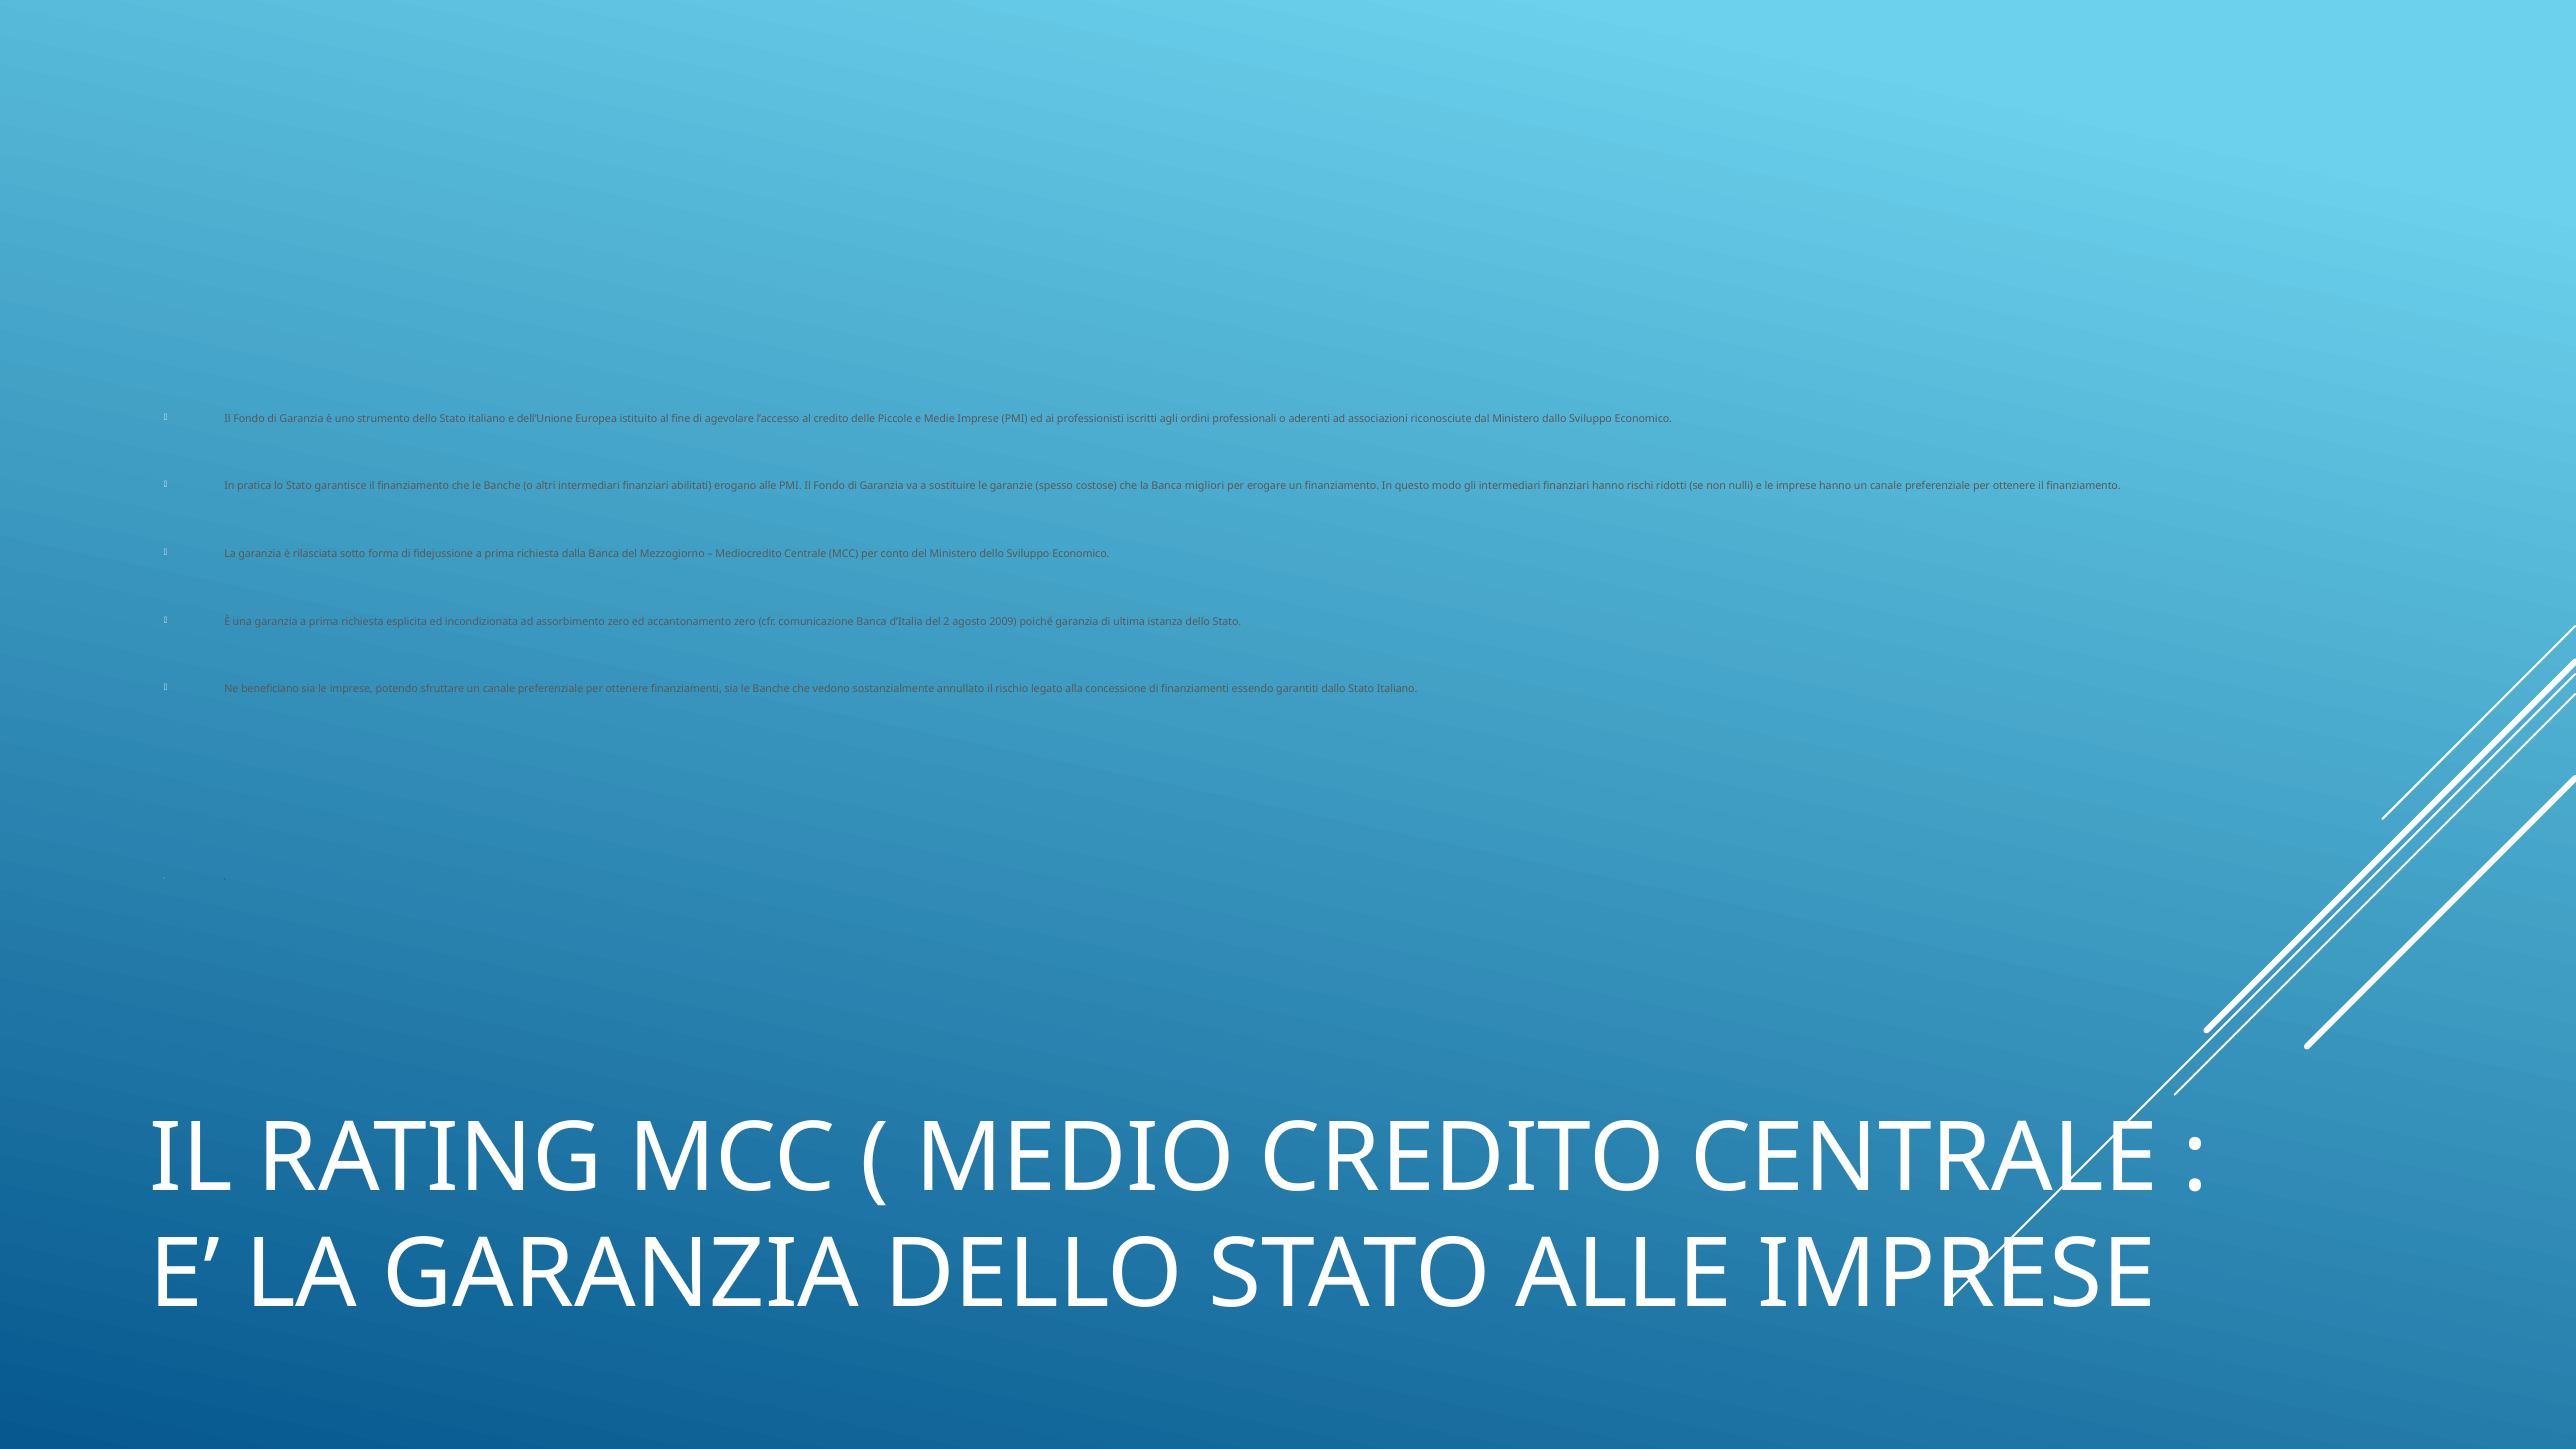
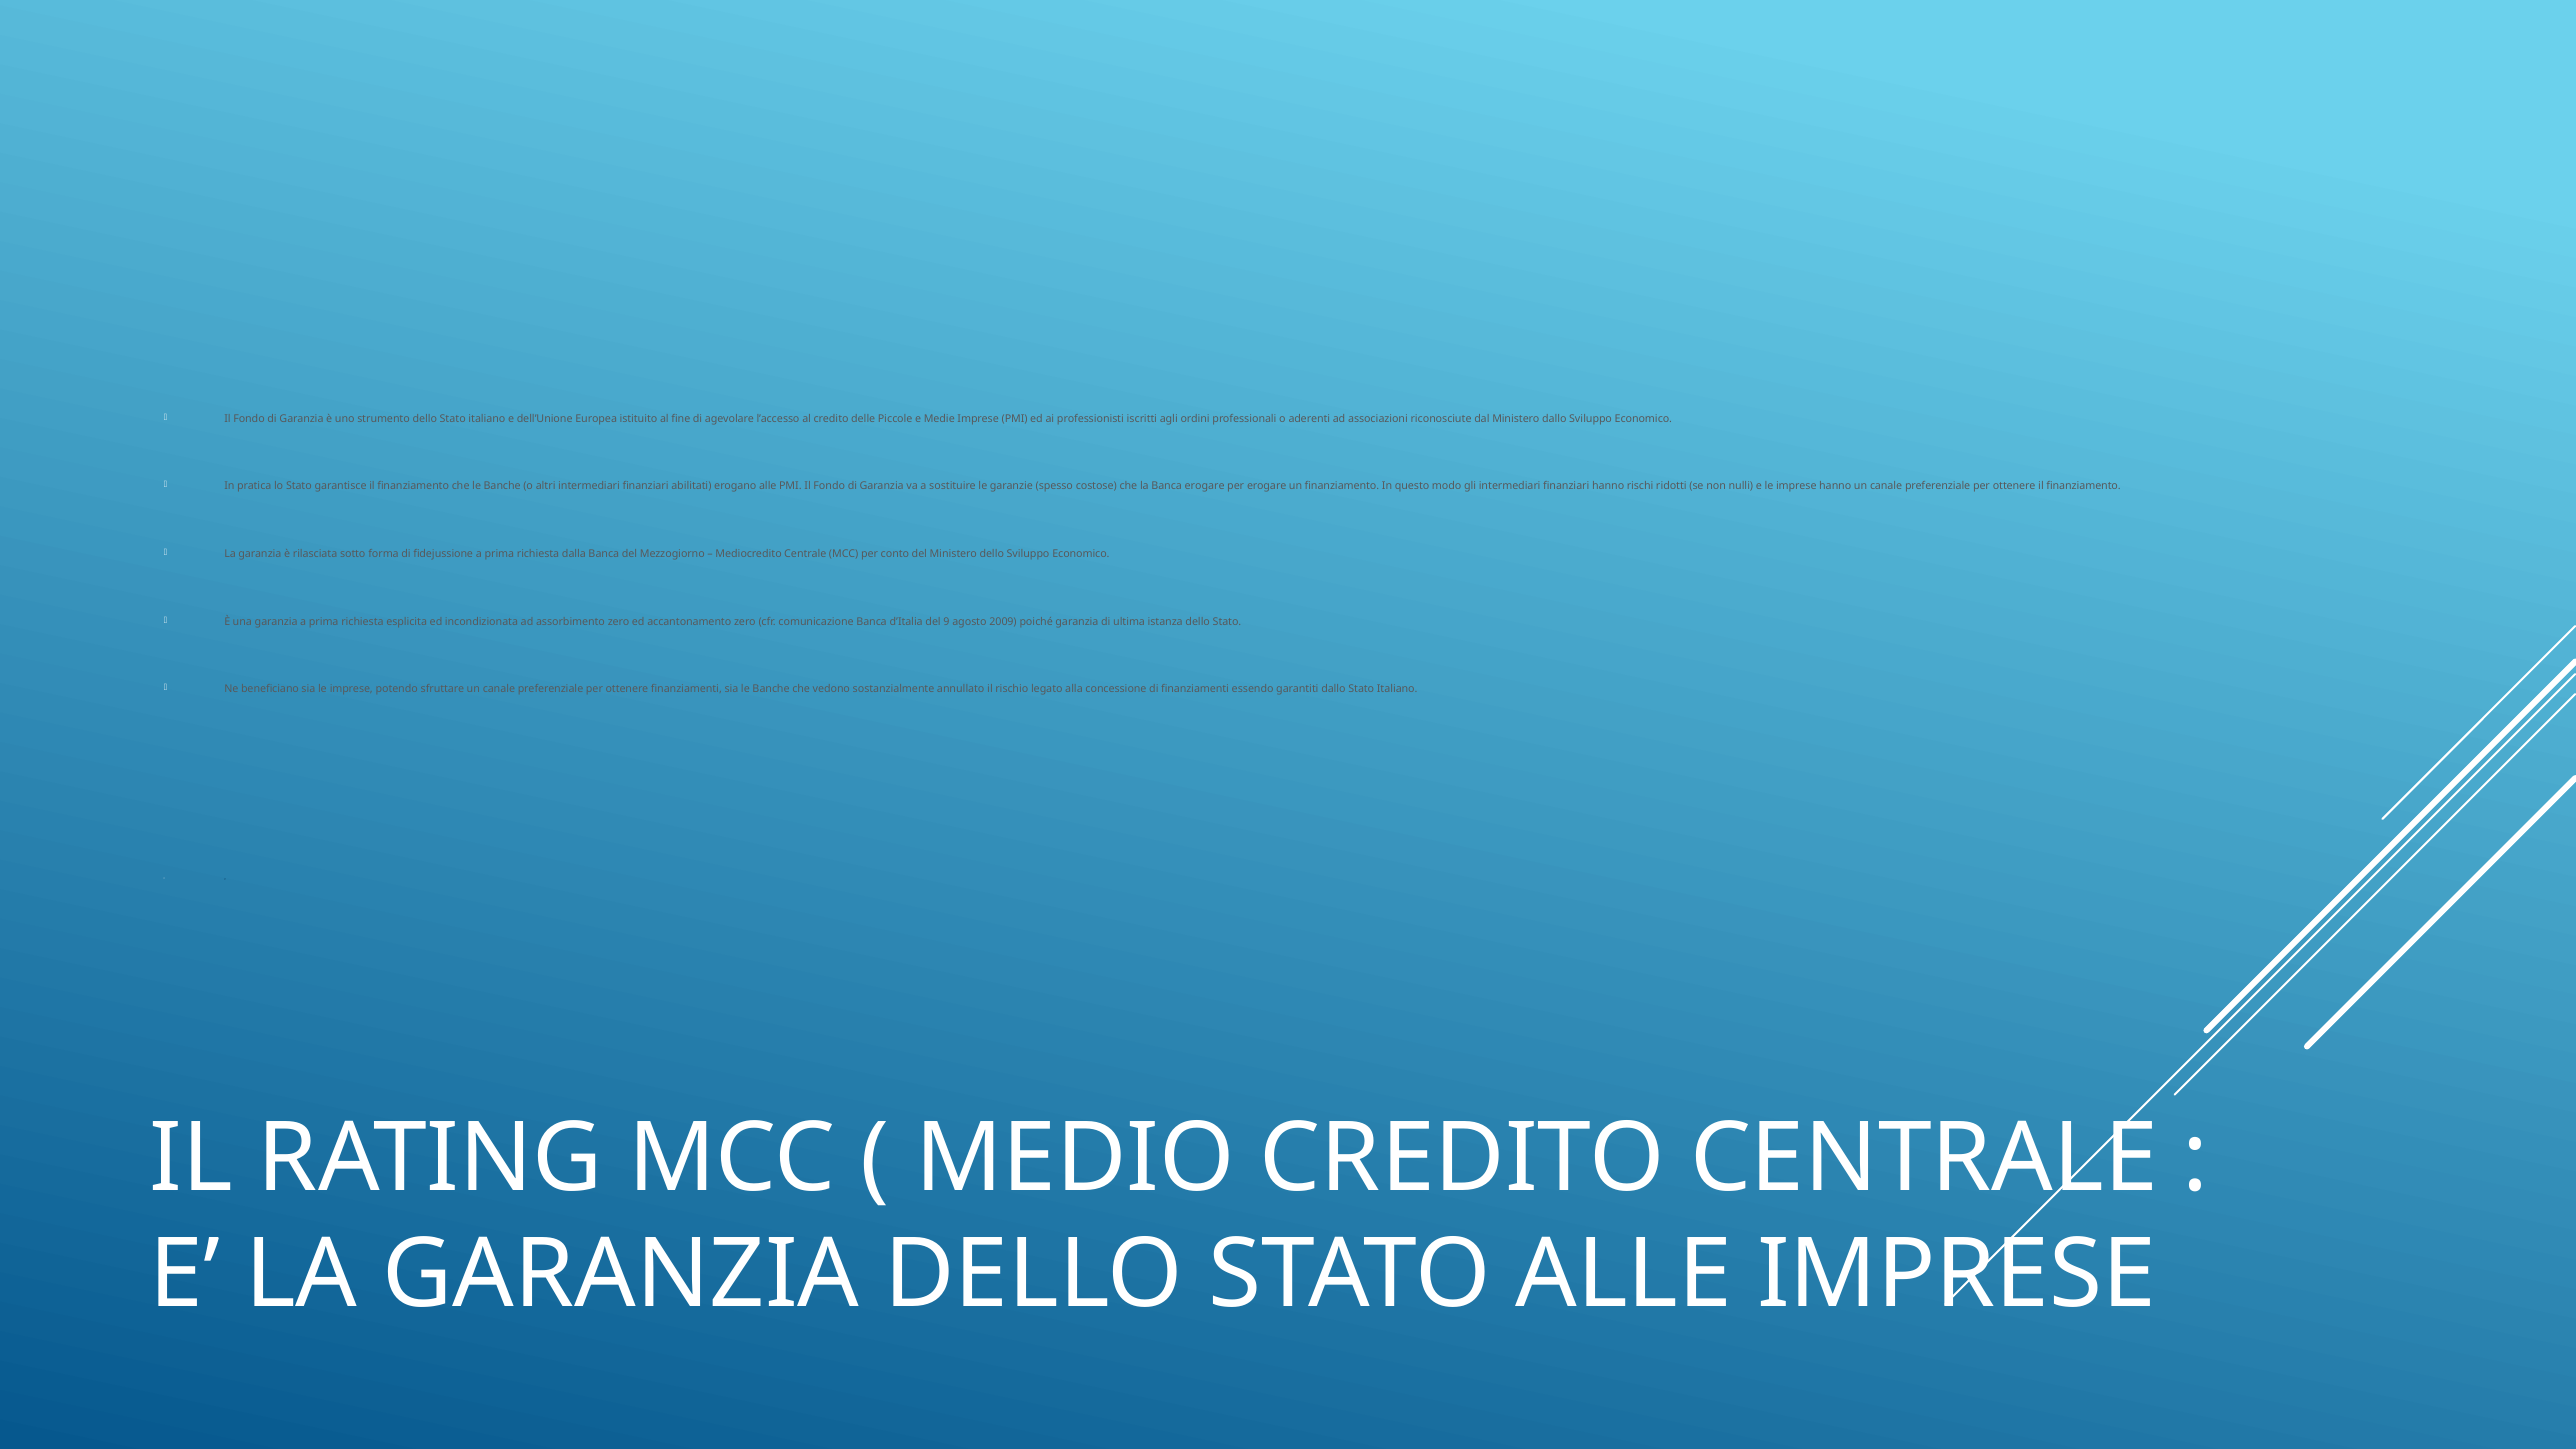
Banca migliori: migliori -> erogare (1205, 486)
2: 2 -> 9 (946, 622)
